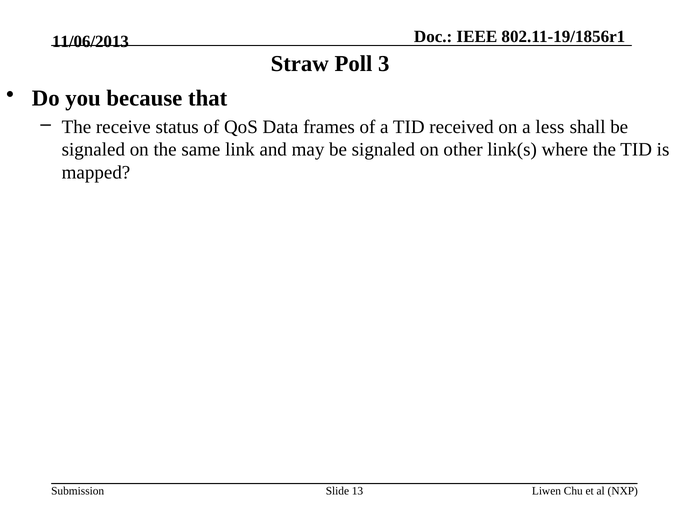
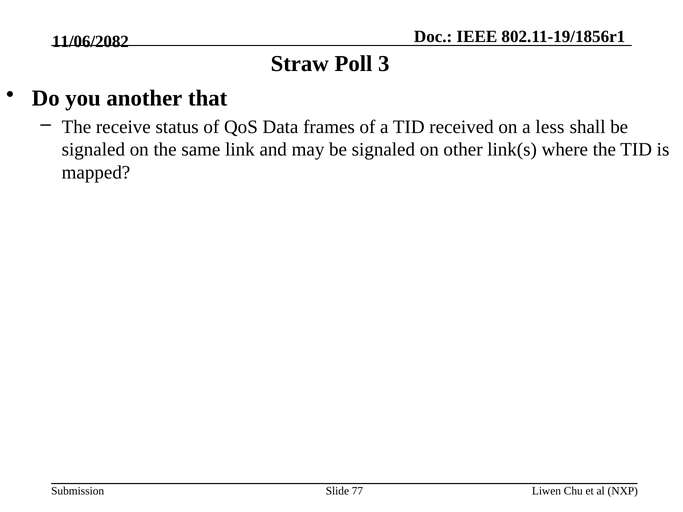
11/06/2013: 11/06/2013 -> 11/06/2082 (90, 41)
because: because -> another (144, 98)
13: 13 -> 77 (357, 491)
